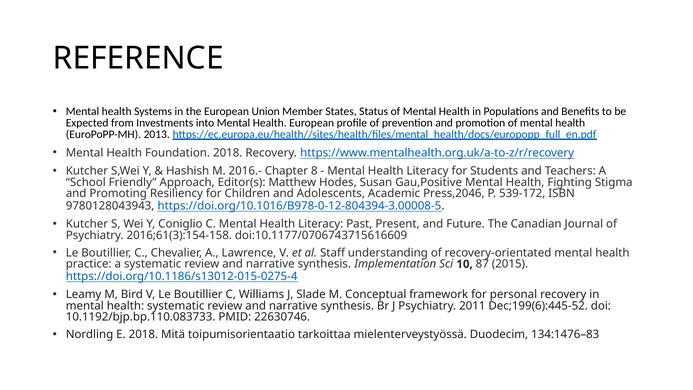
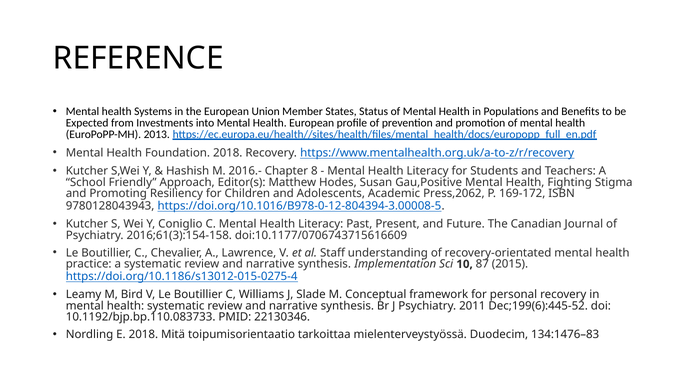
Press,2046: Press,2046 -> Press,2062 (454, 193)
539-172: 539-172 -> 169-172 (522, 193)
22630746: 22630746 -> 22130346 (282, 317)
